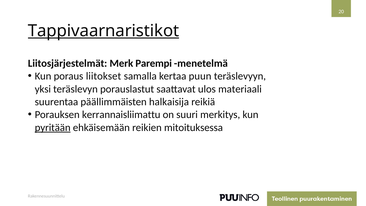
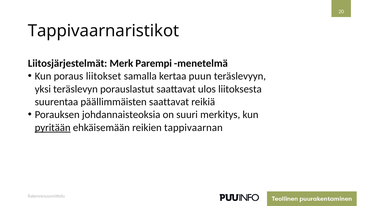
Tappivaarnaristikot underline: present -> none (104, 31)
materiaali: materiaali -> liitoksesta (240, 89)
päällimmäisten halkaisija: halkaisija -> saattavat (169, 102)
kerrannaisliimattu: kerrannaisliimattu -> johdannaisteoksia (121, 115)
mitoituksessa: mitoituksessa -> tappivaarnan (193, 127)
